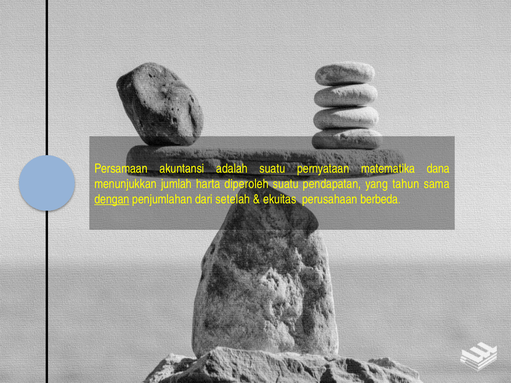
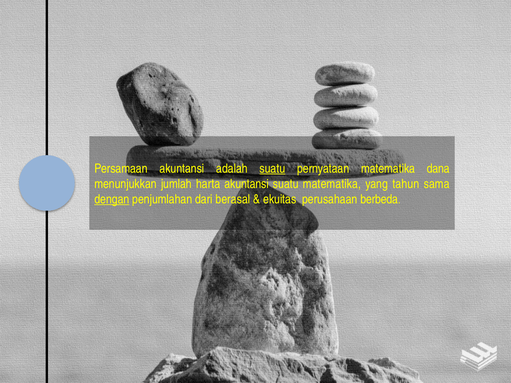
suatu underline: none -> present (272, 169)
harta diperoleh: diperoleh -> akuntansi (247, 184)
suatu pendapatan: pendapatan -> matematika (332, 184)
setelah: setelah -> berasal (233, 199)
